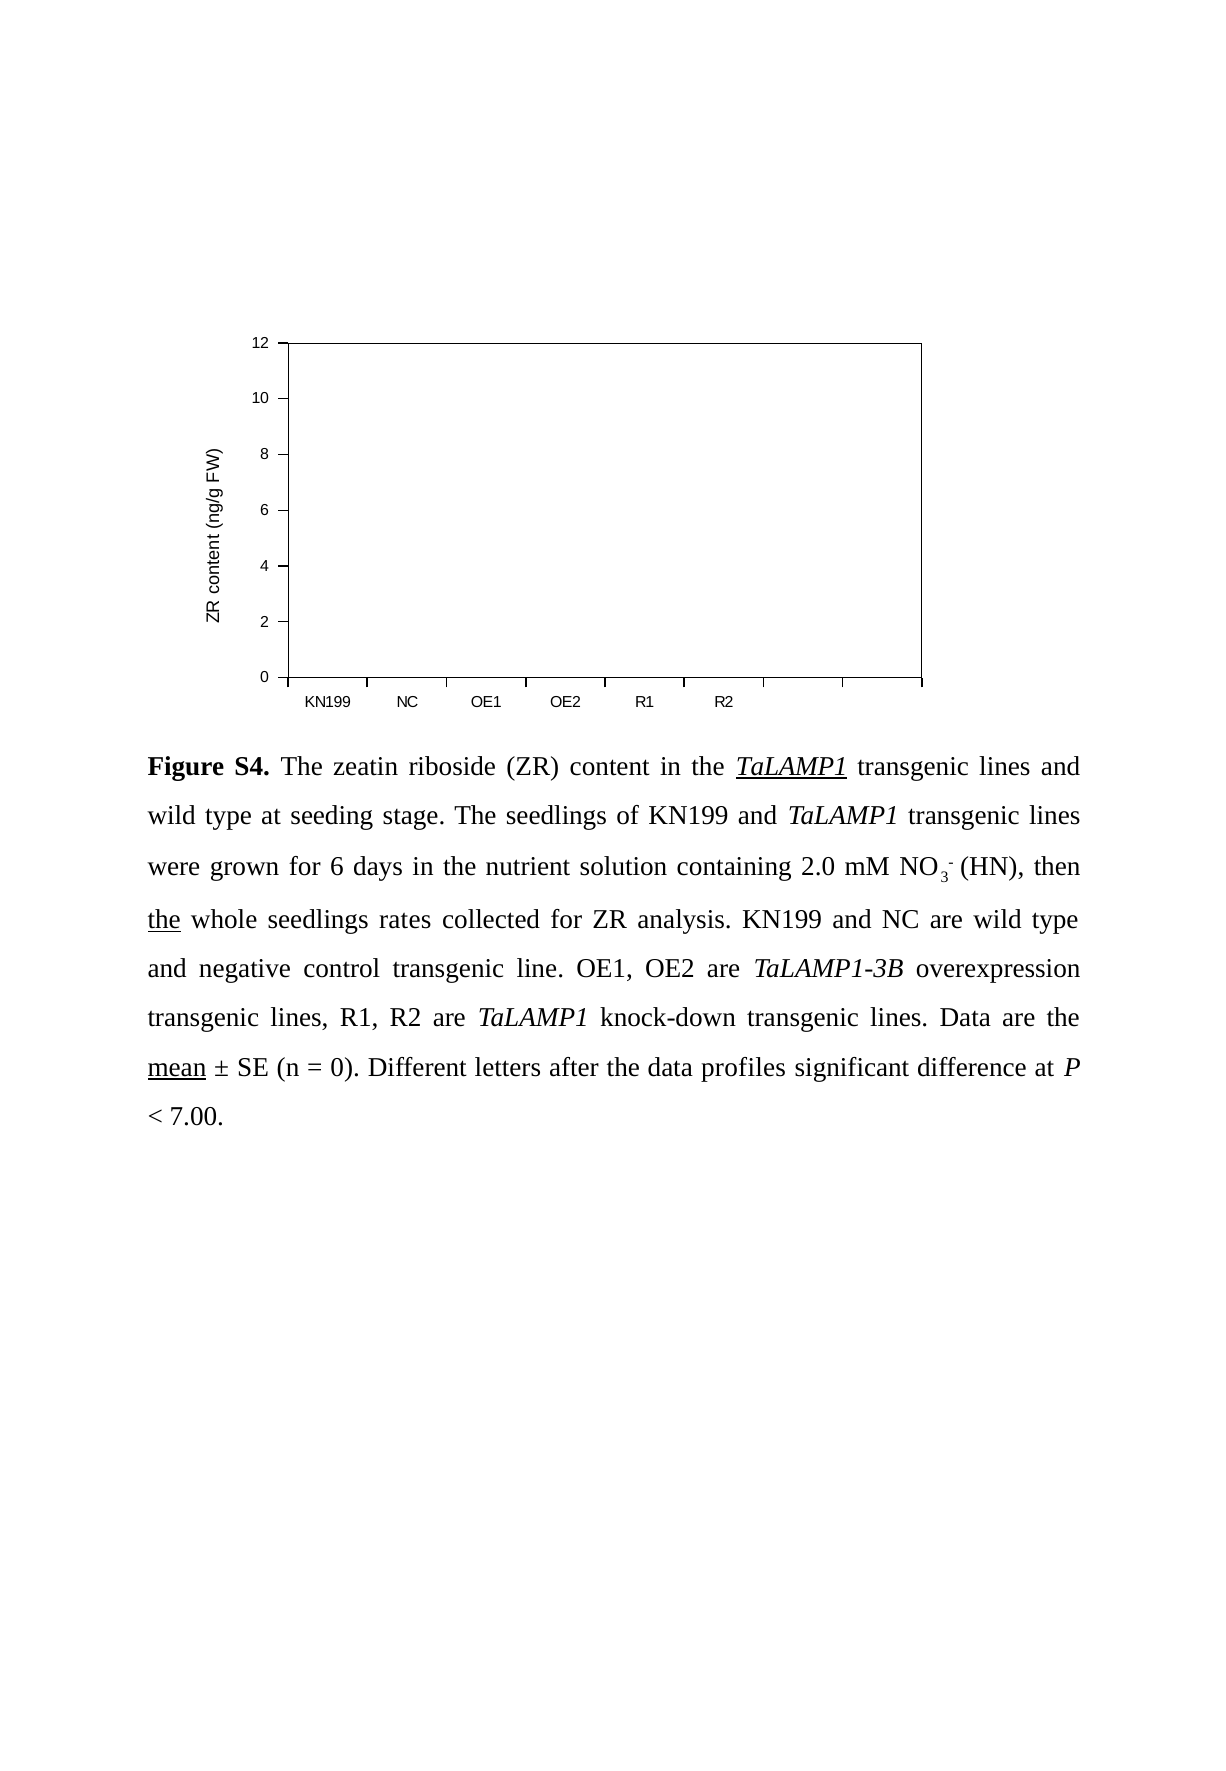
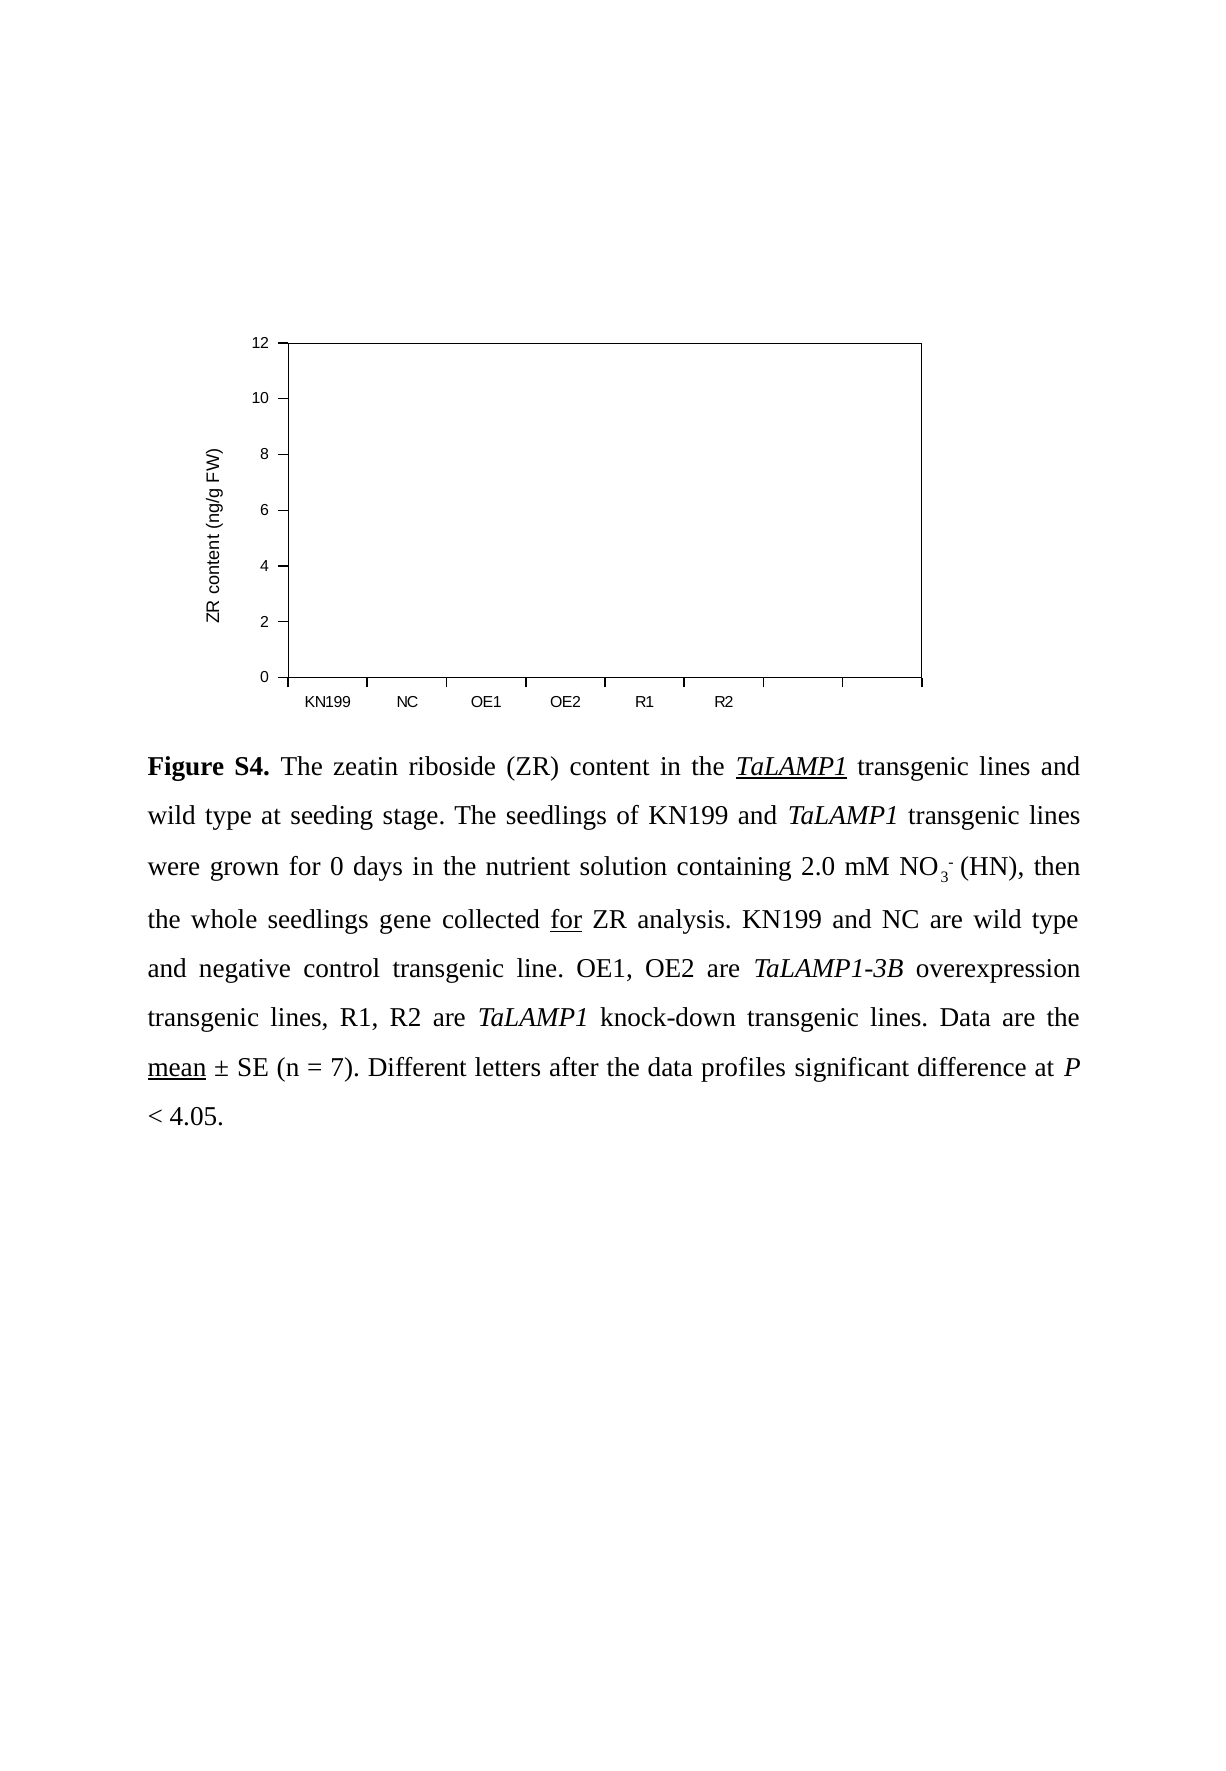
for 6: 6 -> 0 (337, 866)
the underline: present -> none (164, 920)
rates: rates -> gene (405, 920)
for underline: none -> present (566, 920)
0: 0 -> 7 (345, 1067)
7.00: 7.00 -> 4.05 (197, 1116)
